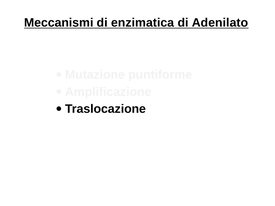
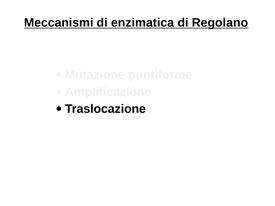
Adenilato: Adenilato -> Regolano (220, 23)
